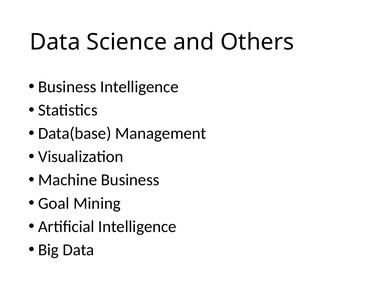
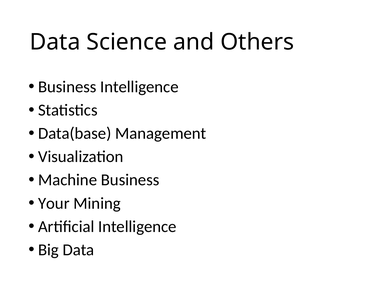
Goal: Goal -> Your (54, 203)
